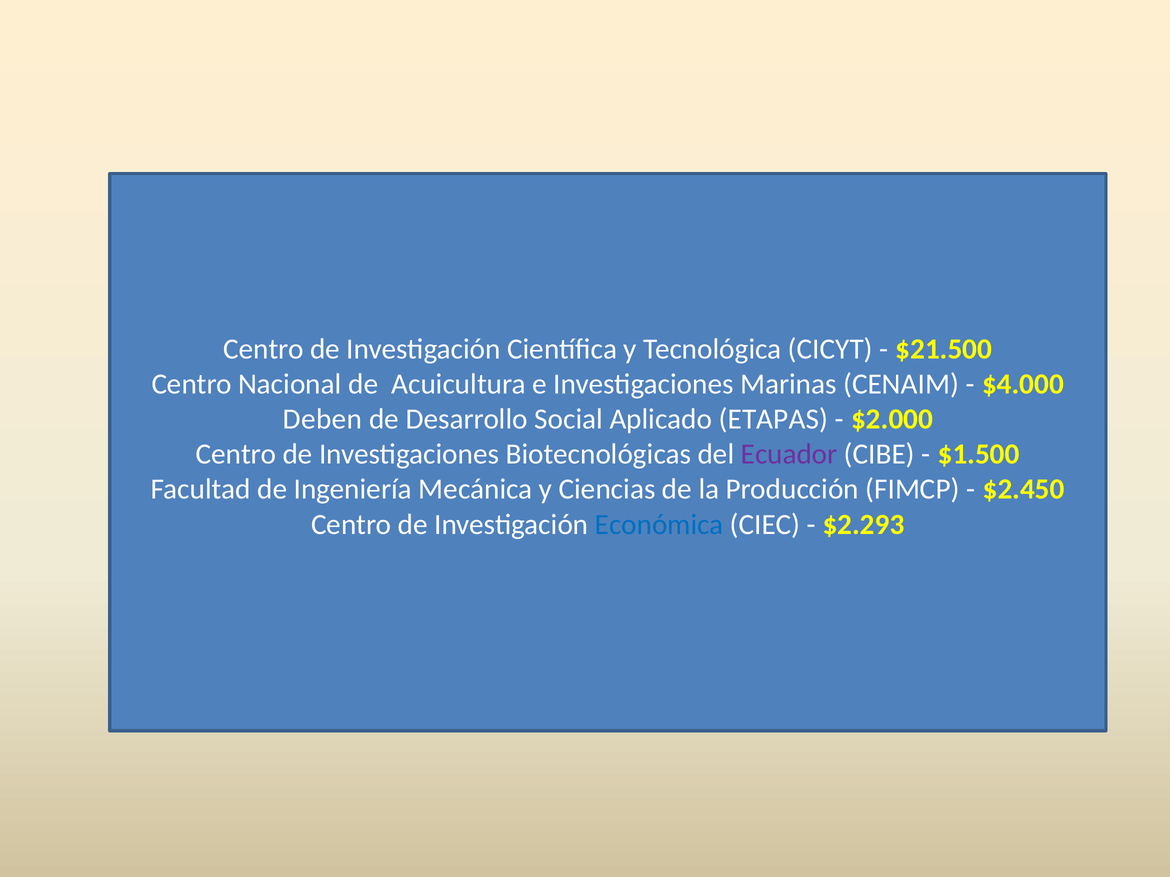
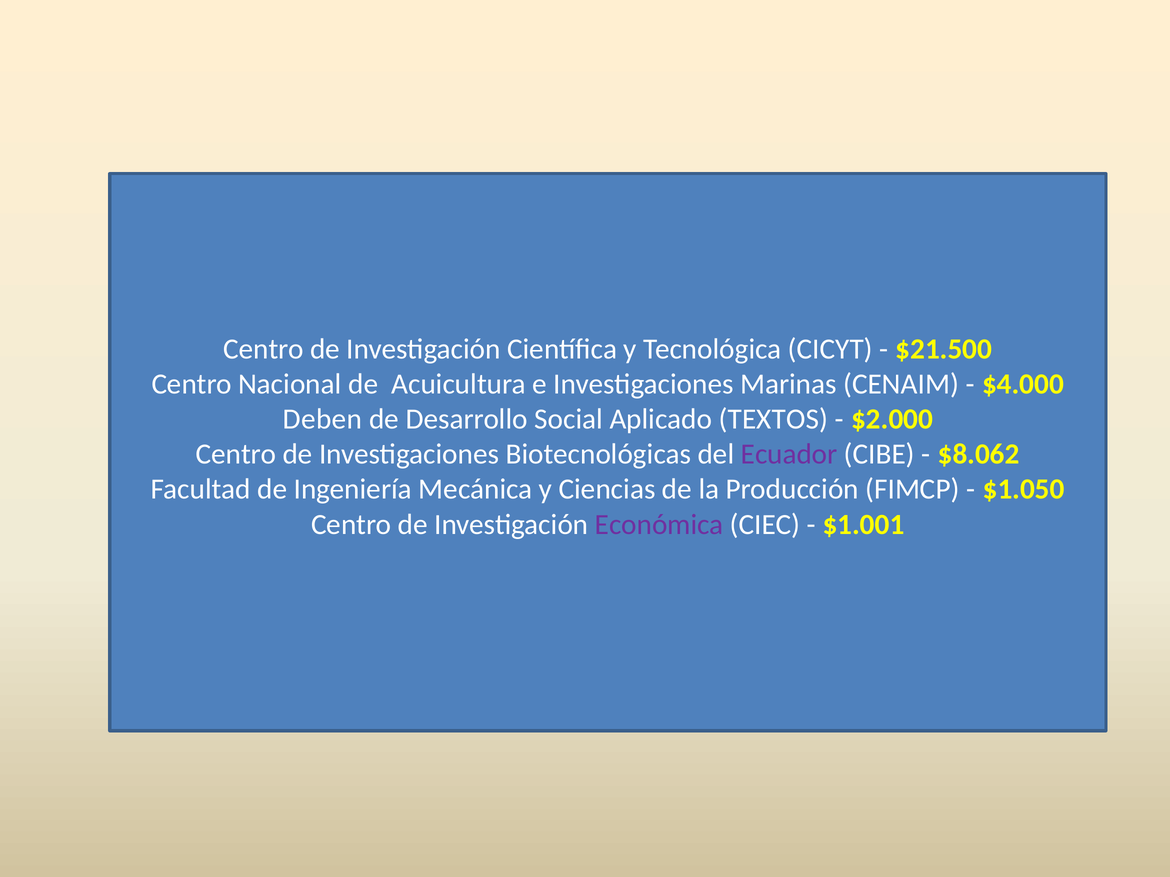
ETAPAS: ETAPAS -> TEXTOS (773, 419)
$1.500: $1.500 -> $8.062 (979, 454)
$2.450: $2.450 -> $1.050 (1024, 490)
Económica colour: blue -> purple (659, 525)
$2.293: $2.293 -> $1.001 (863, 525)
